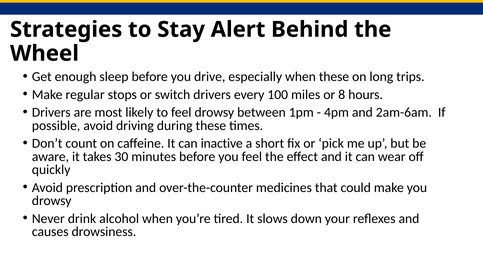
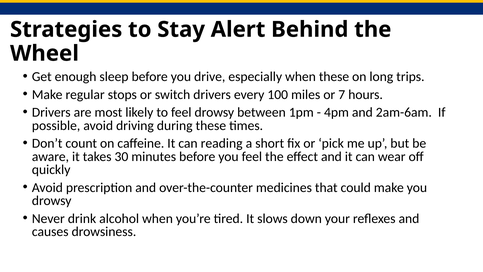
8: 8 -> 7 (342, 94)
inactive: inactive -> reading (222, 143)
